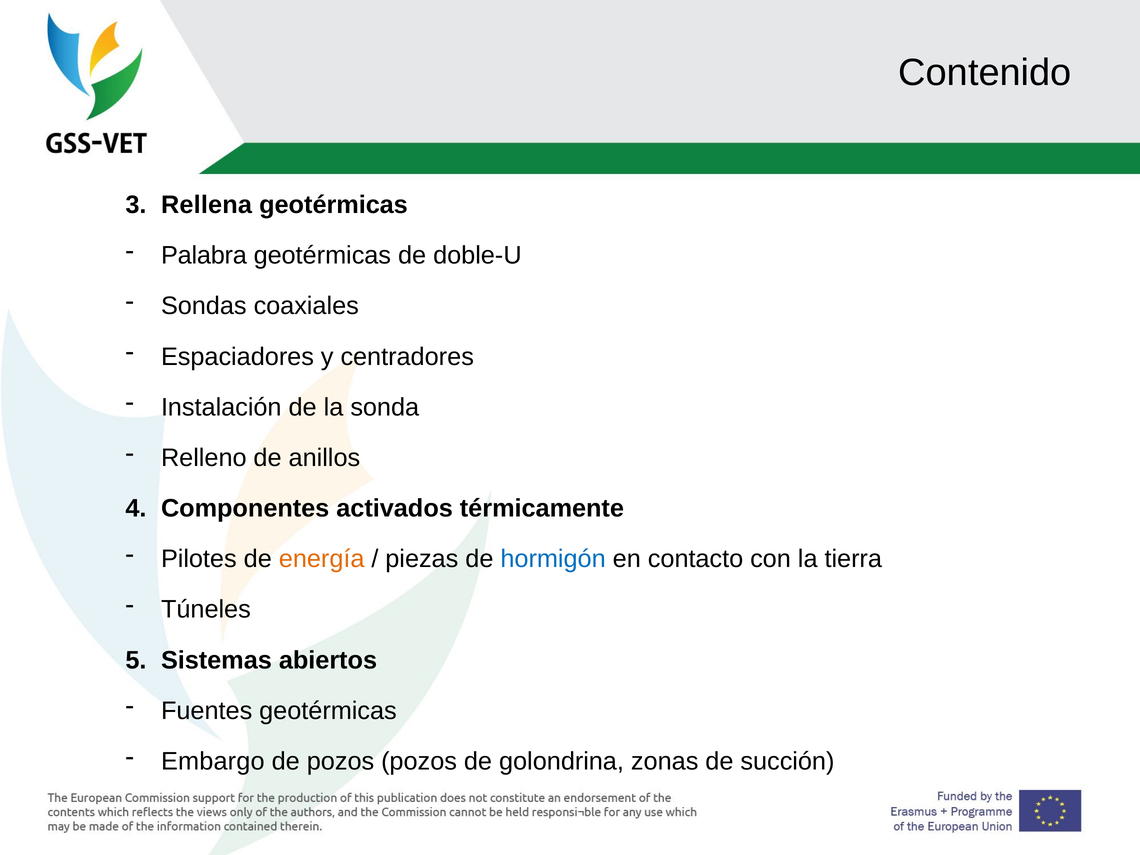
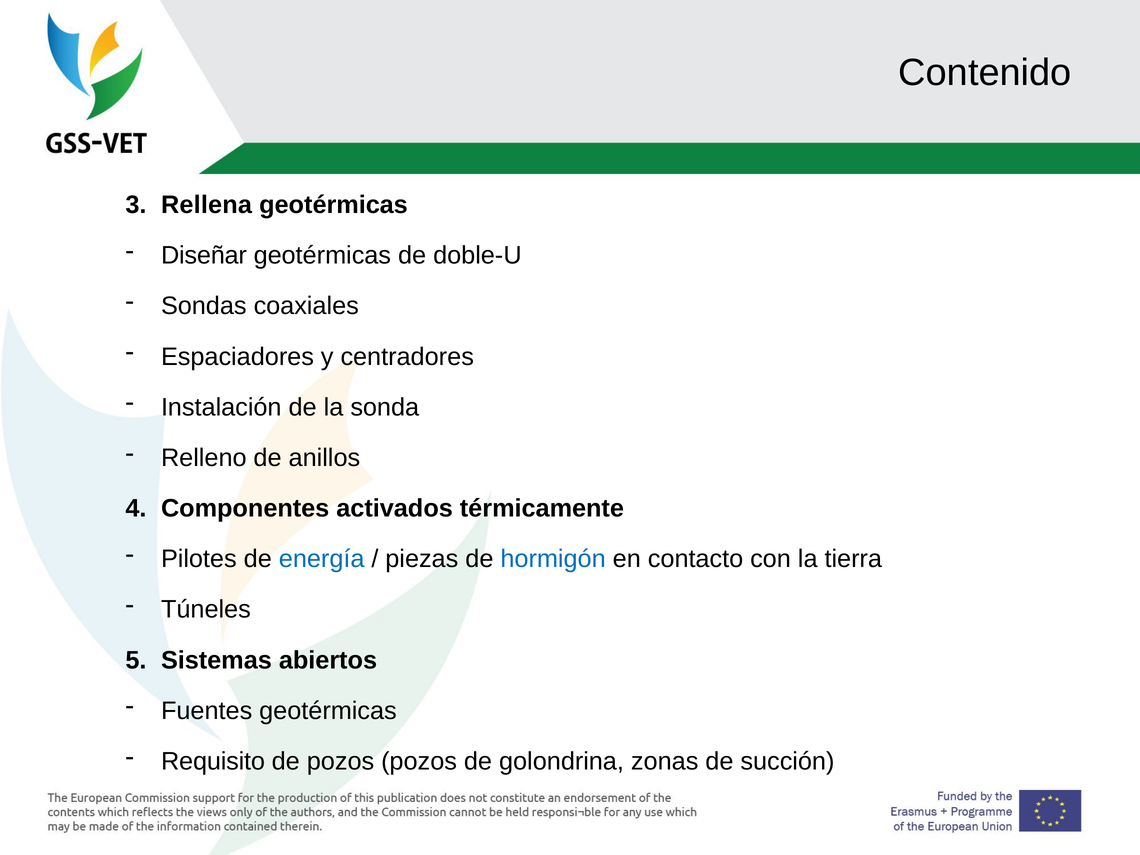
Palabra: Palabra -> Diseñar (204, 256)
energía colour: orange -> blue (322, 559)
Embargo: Embargo -> Requisito (213, 761)
